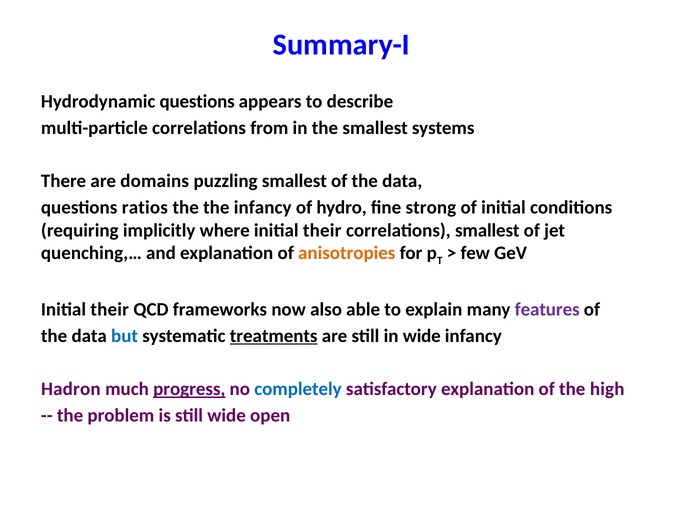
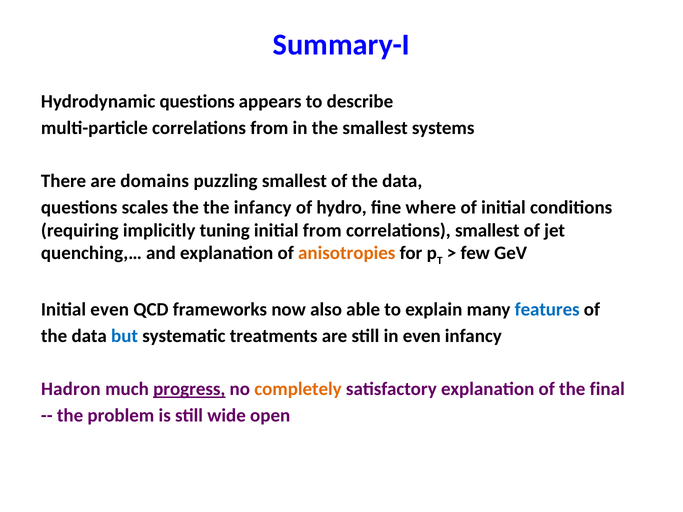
ratios: ratios -> scales (145, 208)
strong: strong -> where (431, 208)
where: where -> tuning (225, 231)
their: their -> from (322, 231)
their: their -> even (110, 310)
features colour: purple -> blue (547, 310)
treatments underline: present -> none (274, 336)
in wide: wide -> even (422, 336)
completely colour: blue -> orange (298, 389)
high: high -> final (607, 389)
